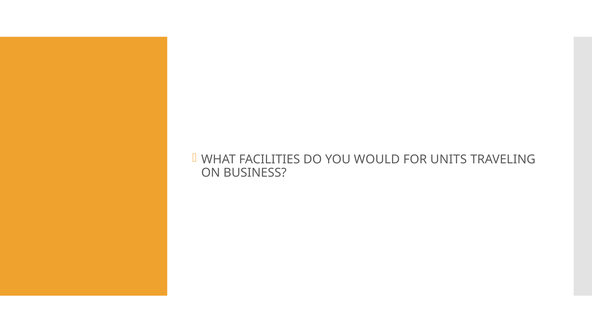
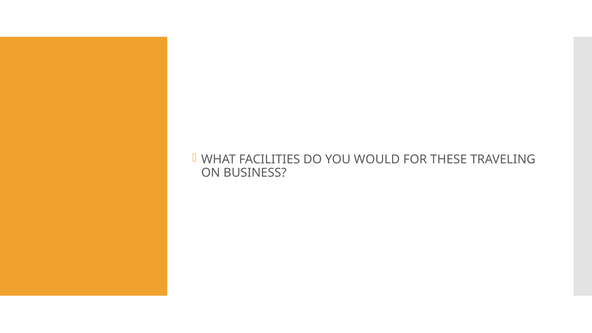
UNITS: UNITS -> THESE (449, 160)
